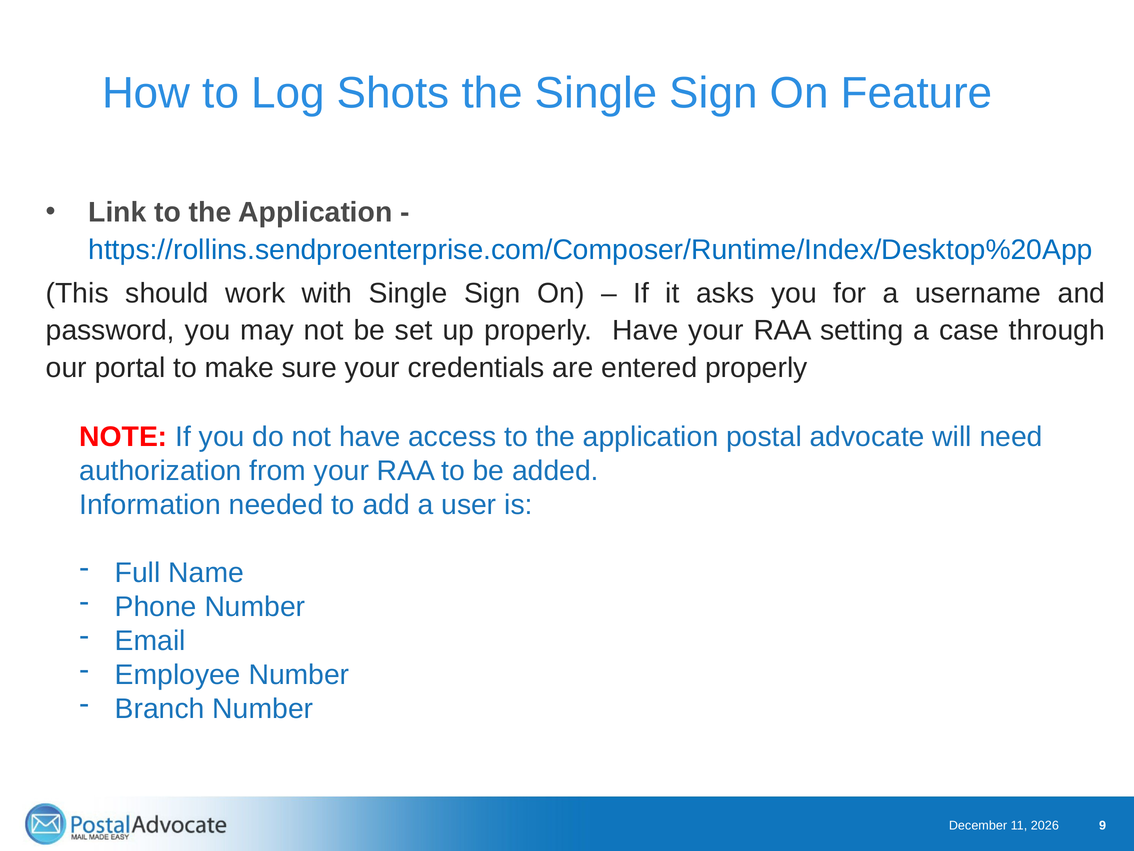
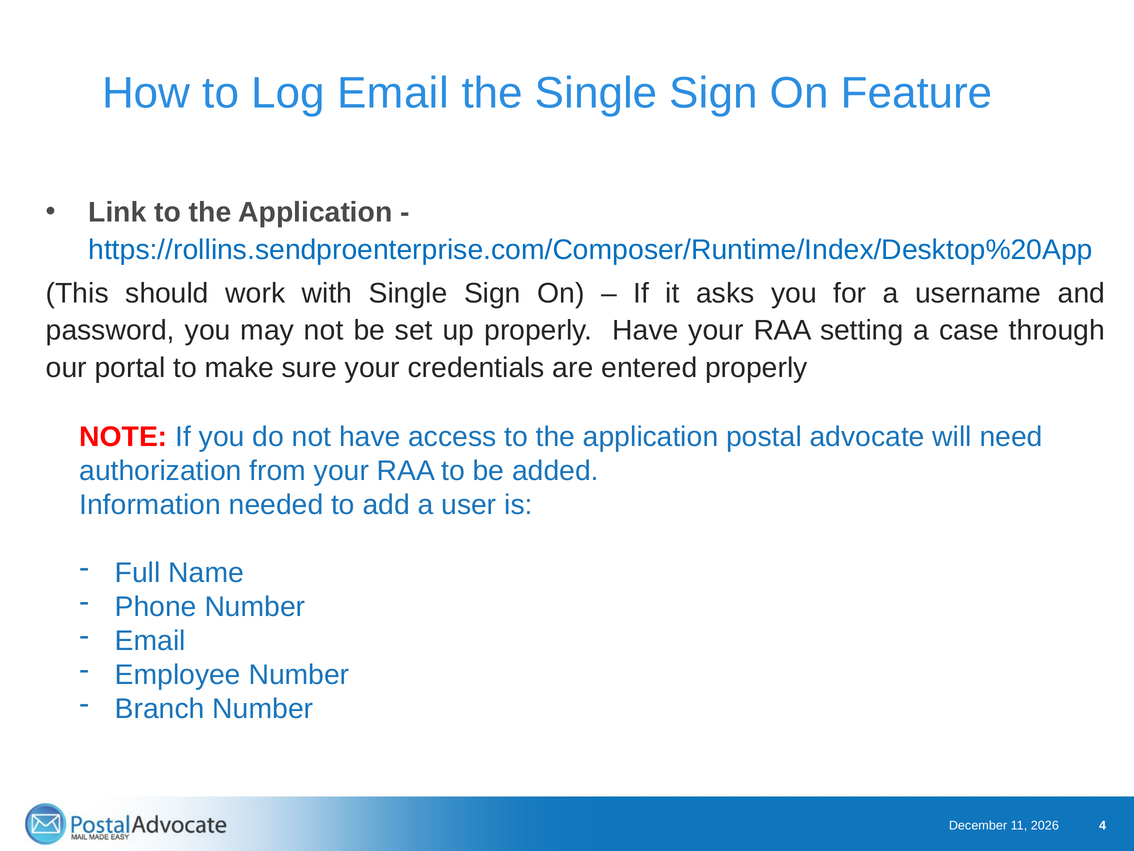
Log Shots: Shots -> Email (393, 93)
9: 9 -> 4 (1103, 825)
